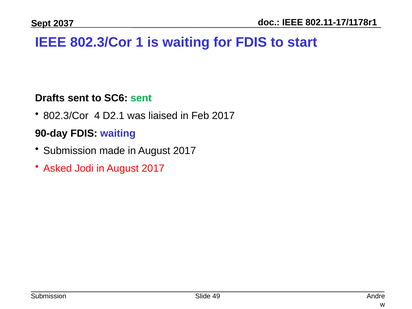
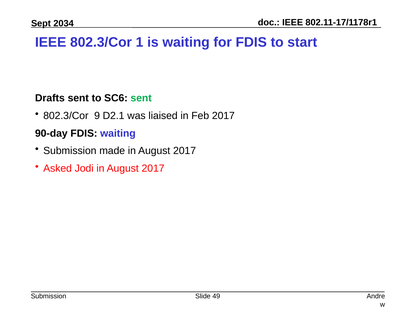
2037: 2037 -> 2034 (64, 23)
4: 4 -> 9 (97, 116)
